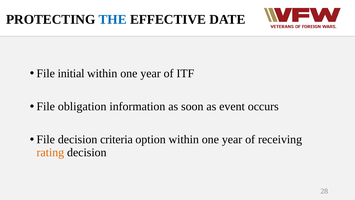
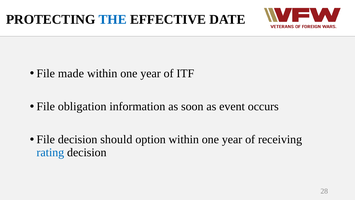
initial: initial -> made (71, 73)
criteria: criteria -> should (116, 139)
rating colour: orange -> blue (50, 152)
